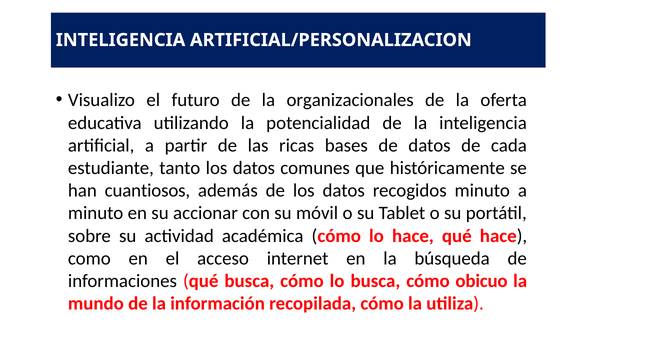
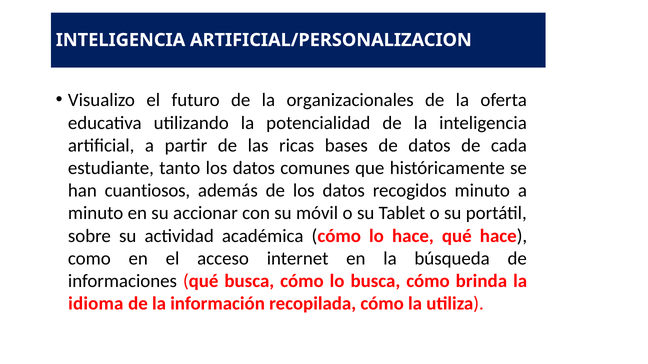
obicuo: obicuo -> brinda (481, 281)
mundo: mundo -> idioma (96, 304)
